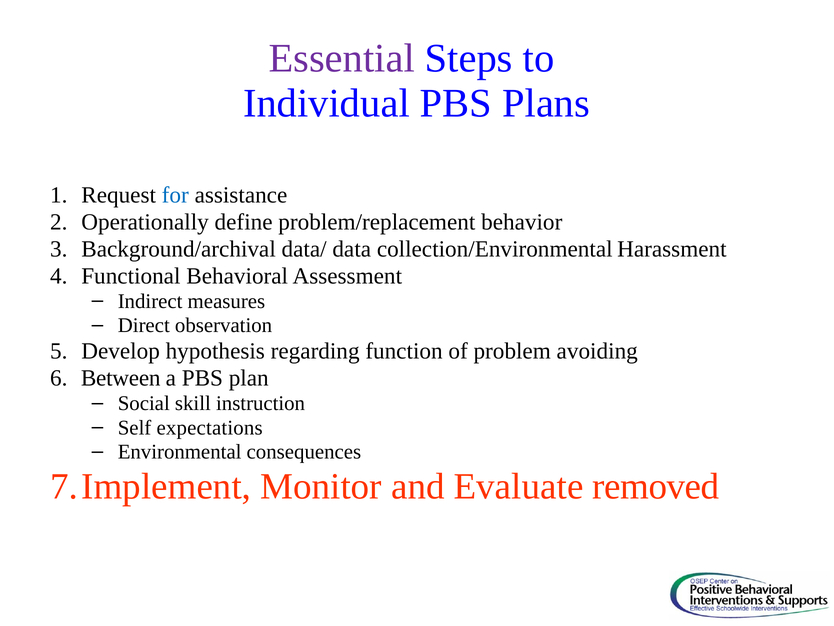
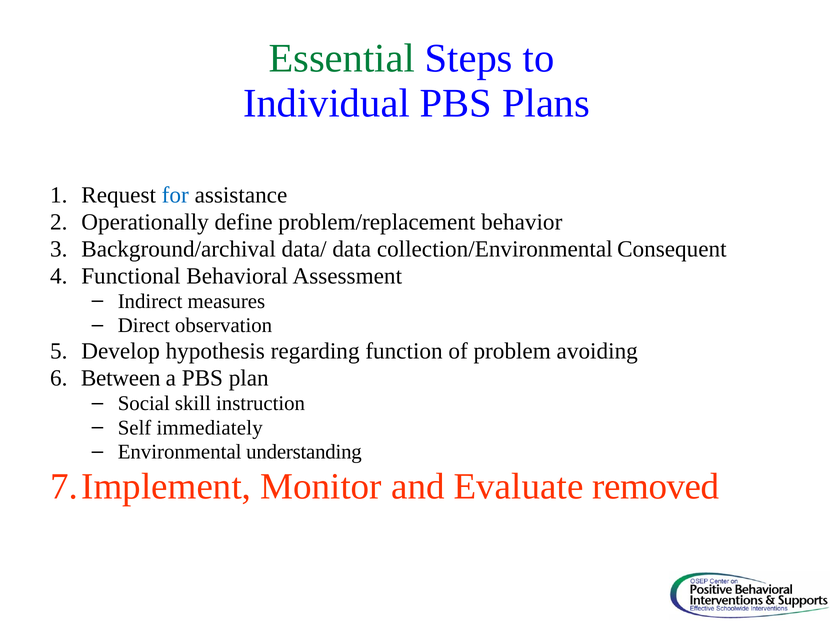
Essential colour: purple -> green (342, 58)
Harassment: Harassment -> Consequent (672, 249)
expectations: expectations -> immediately (210, 427)
consequences: consequences -> understanding (304, 452)
